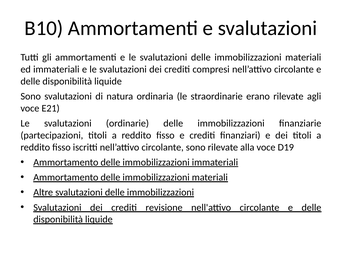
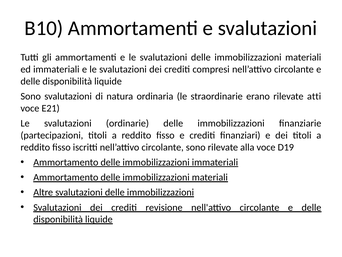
agli: agli -> atti (314, 96)
